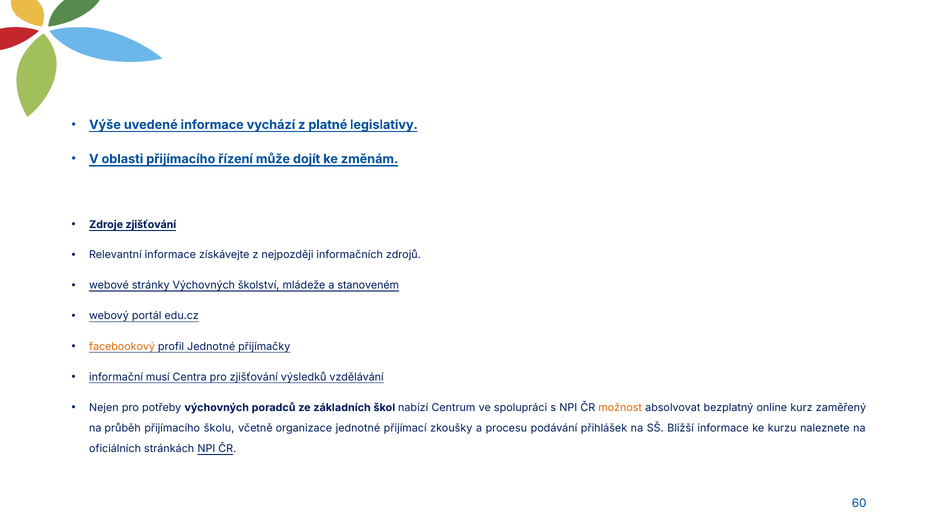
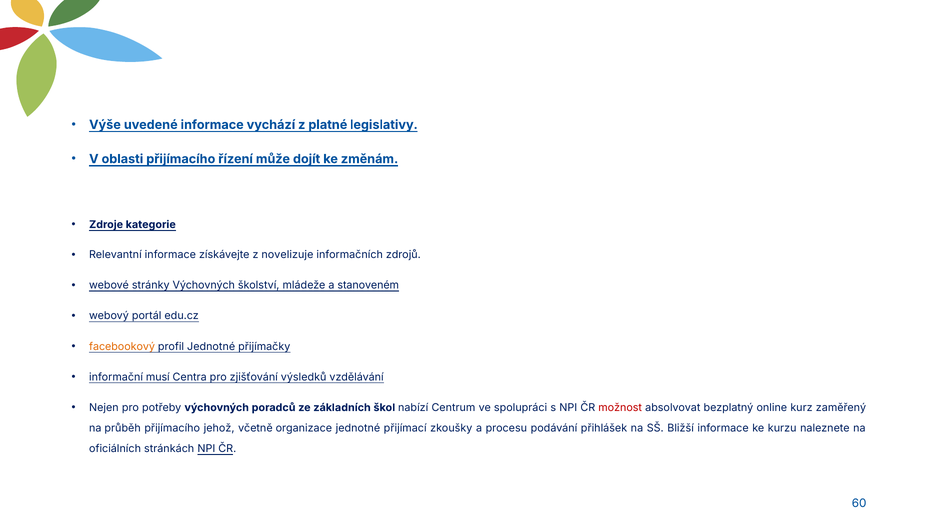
Zdroje zjišťování: zjišťování -> kategorie (151, 225)
nejpozději: nejpozději -> novelizuje (287, 255)
možnost colour: orange -> red (620, 408)
školu: školu -> jehož (219, 429)
